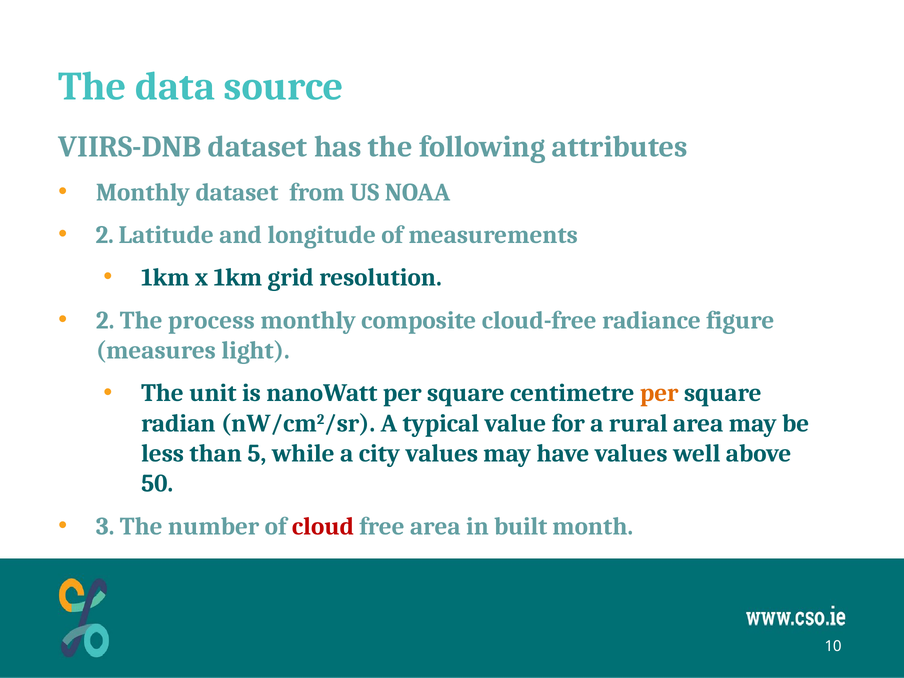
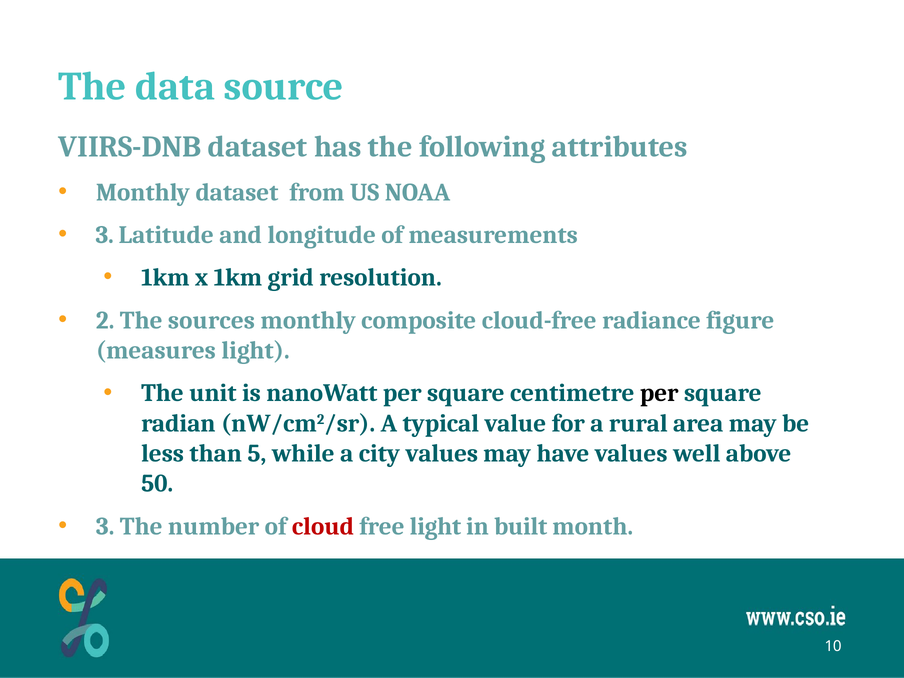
2: 2 -> 3 (105, 235)
process: process -> sources (211, 320)
per colour: orange -> black (659, 393)
free area: area -> light (435, 526)
